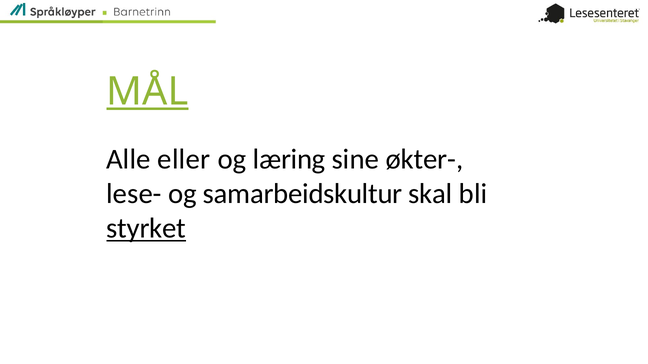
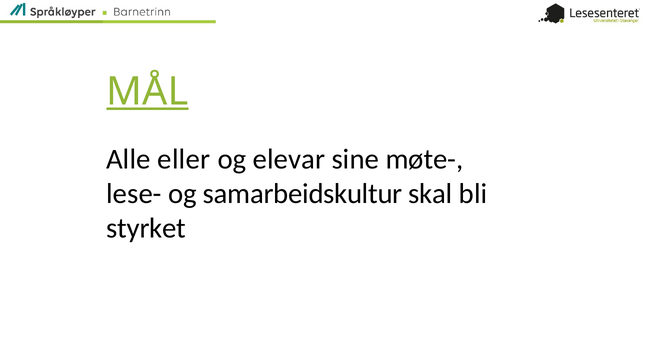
læring: læring -> elevar (289, 160)
økter-: økter- -> møte- (424, 160)
styrket underline: present -> none (146, 229)
